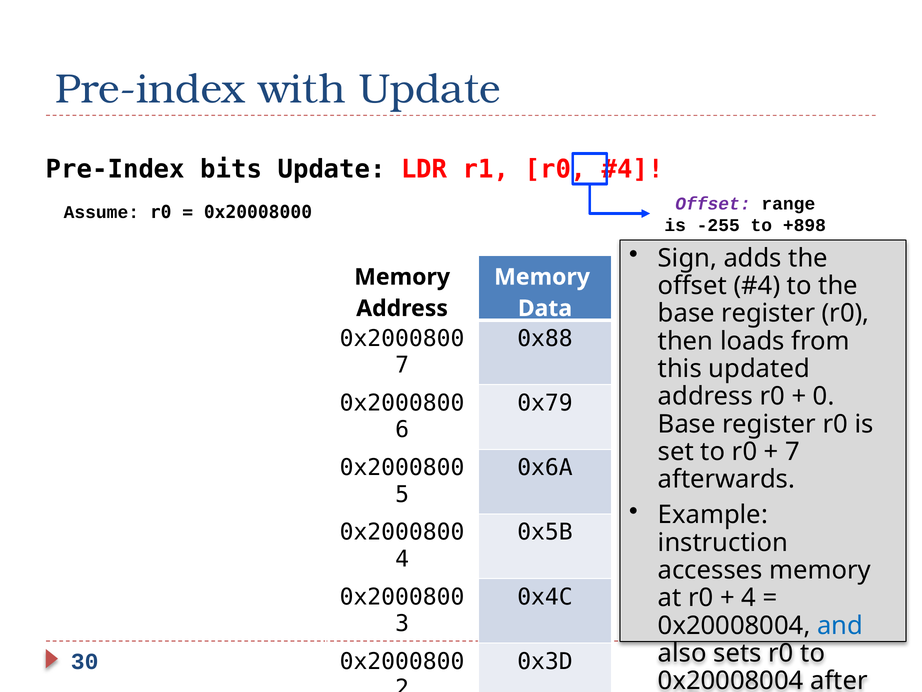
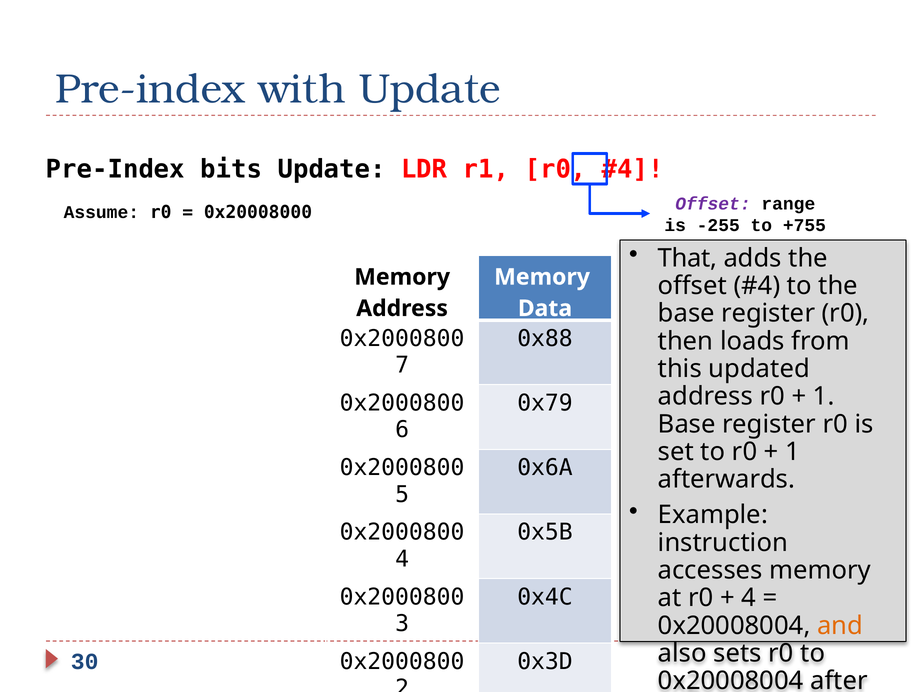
+898: +898 -> +755 (804, 225)
Sign: Sign -> That (688, 258)
0: 0 -> 1 (824, 396)
7: 7 -> 1 (793, 451)
and colour: blue -> orange (840, 625)
